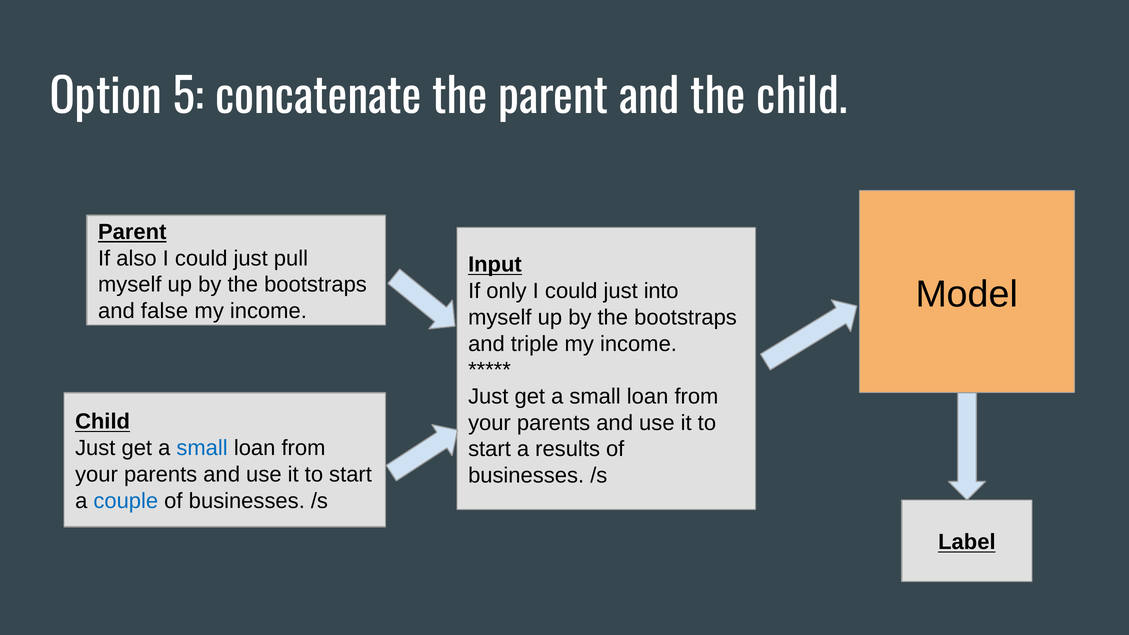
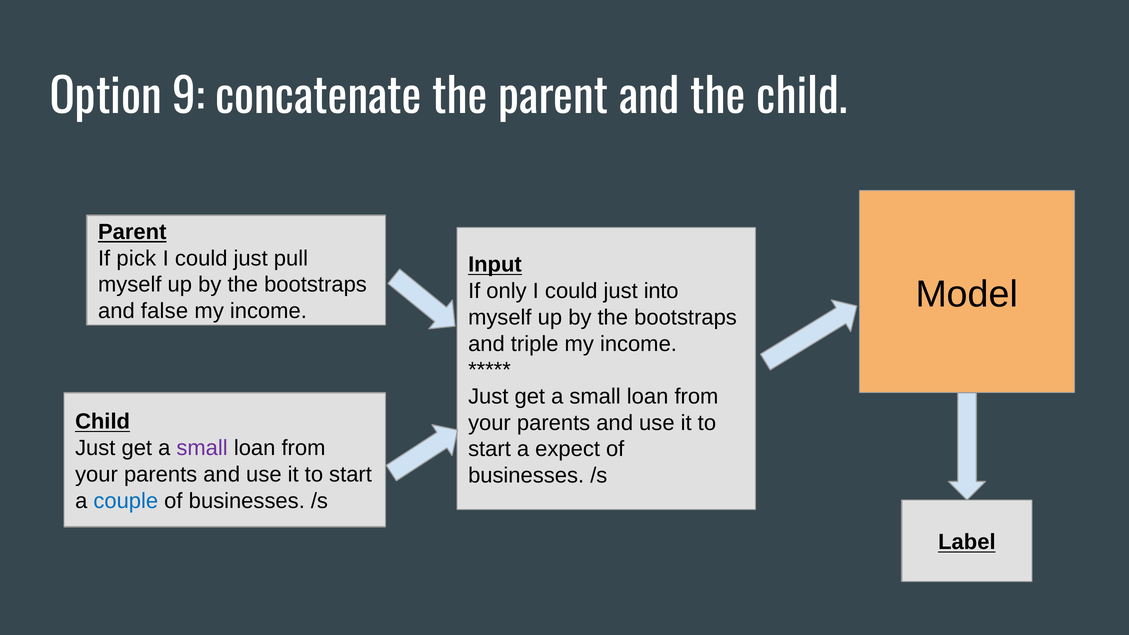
5: 5 -> 9 (189, 98)
also: also -> pick (136, 258)
small colour: blue -> purple (202, 448)
results: results -> expect (568, 449)
